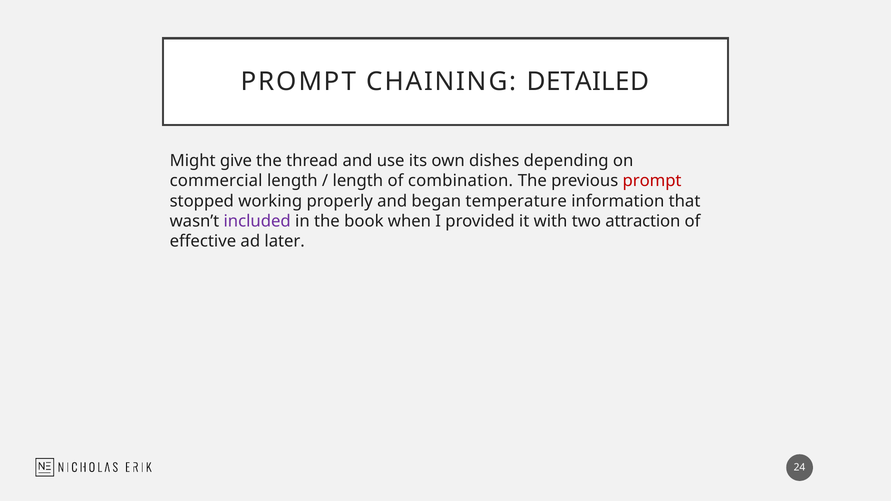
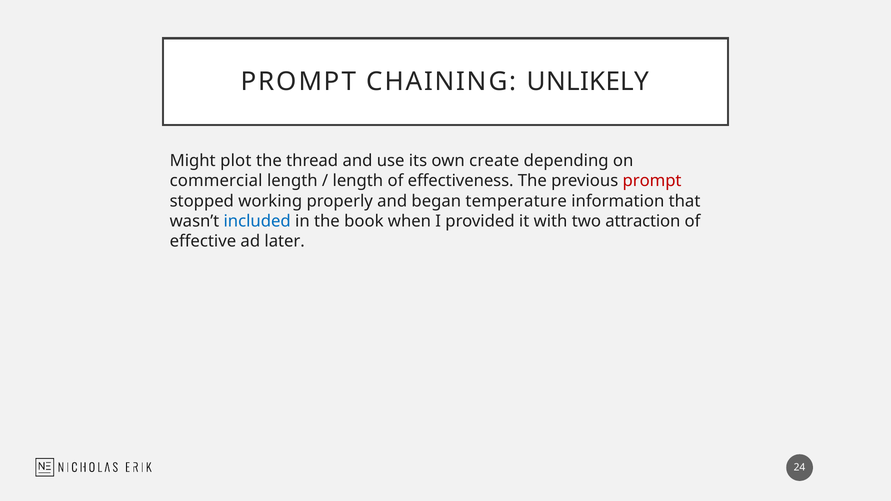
DETAILED: DETAILED -> UNLIKELY (588, 82)
give: give -> plot (236, 161)
dishes: dishes -> create (494, 161)
combination: combination -> effectiveness (461, 181)
included colour: purple -> blue (257, 221)
